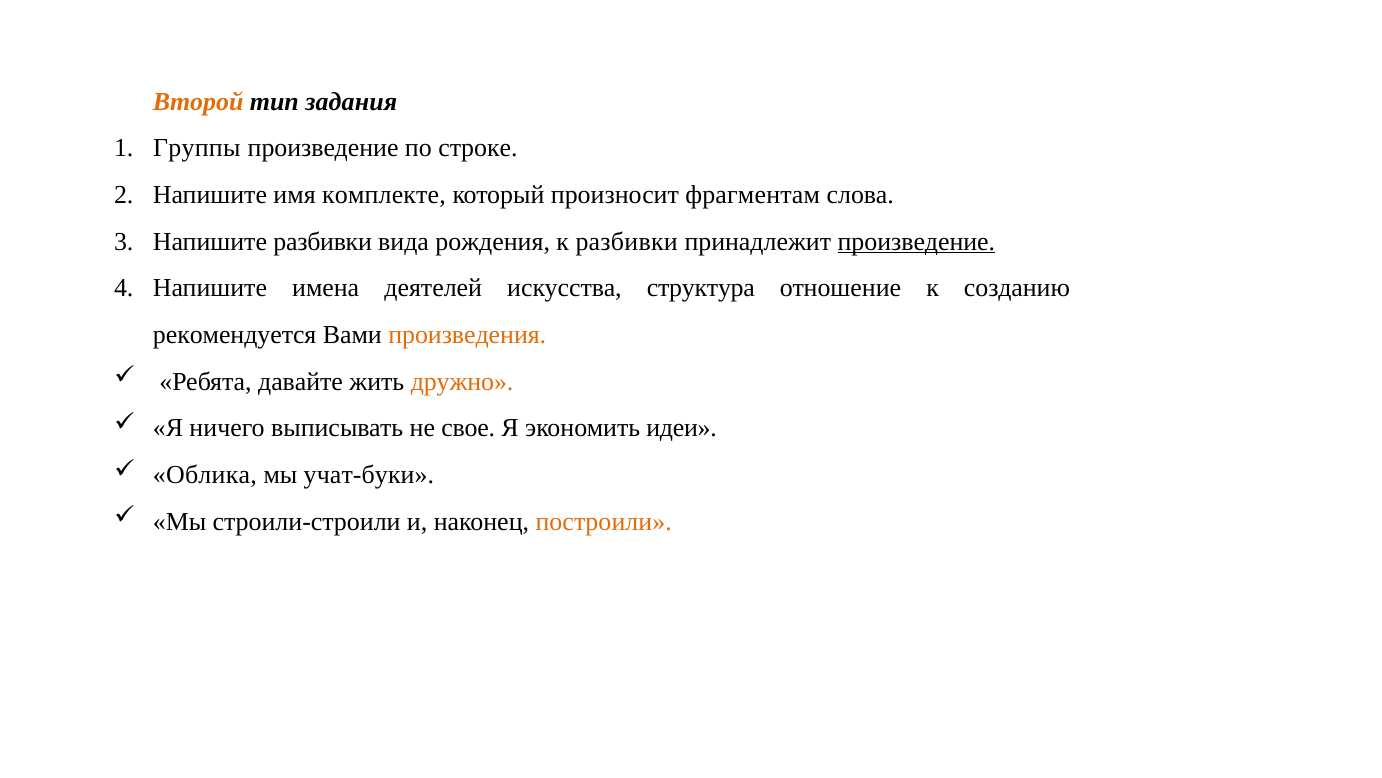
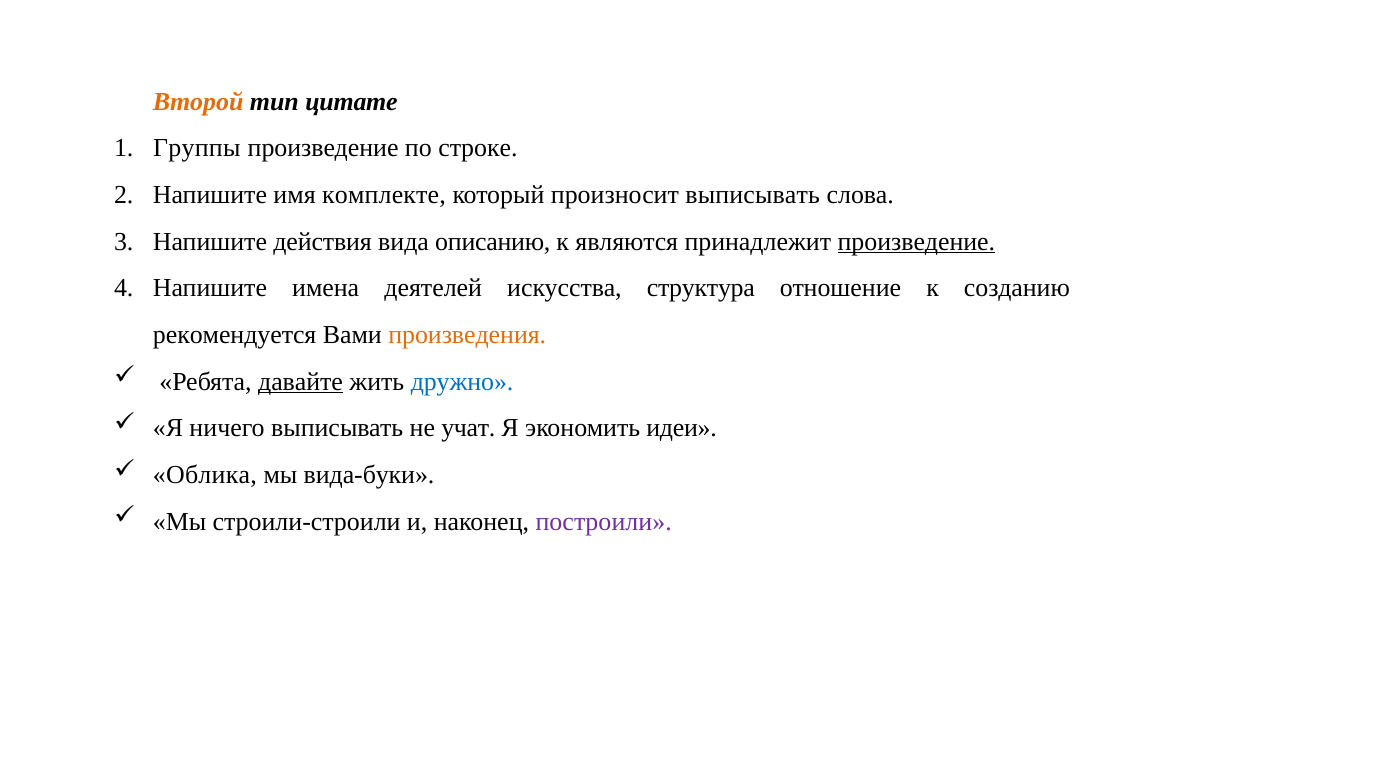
задания: задания -> цитате (351, 101)
произносит фрагментам: фрагментам -> выписывать (753, 195)
Напишите разбивки: разбивки -> действия (323, 241)
рождения: рождения -> описанию (493, 241)
к разбивки: разбивки -> являются (627, 241)
давайте underline: none -> present (301, 381)
дружно colour: orange -> blue (462, 381)
свое: свое -> учат (468, 428)
учат-буки: учат-буки -> вида-буки (369, 475)
построили colour: orange -> purple (604, 521)
